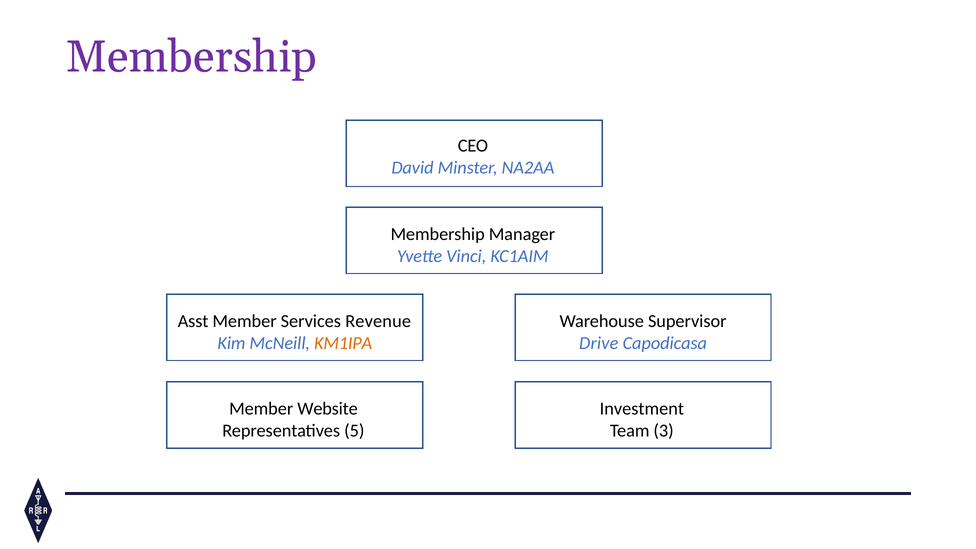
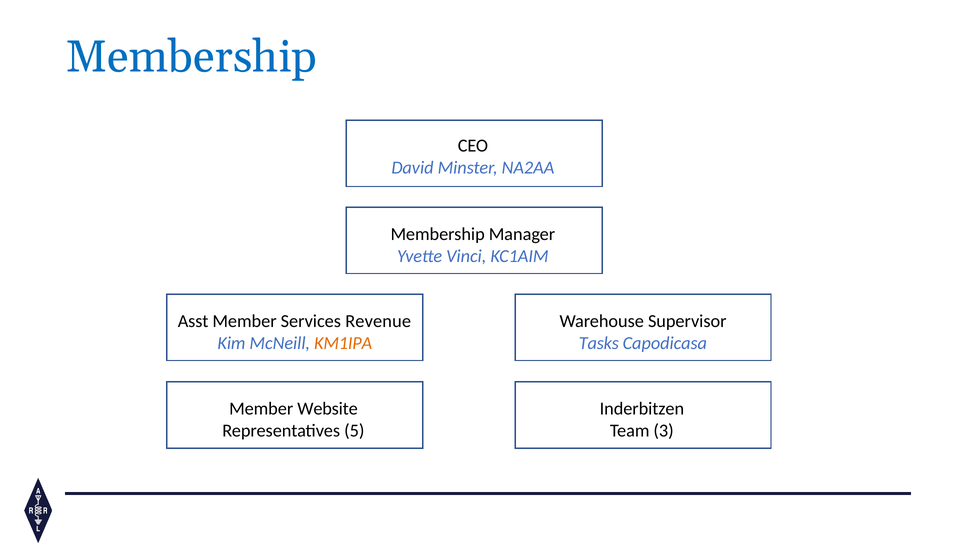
Membership colour: purple -> blue (191, 57)
Drive: Drive -> Tasks (599, 343)
Investment: Investment -> Inderbitzen (642, 409)
